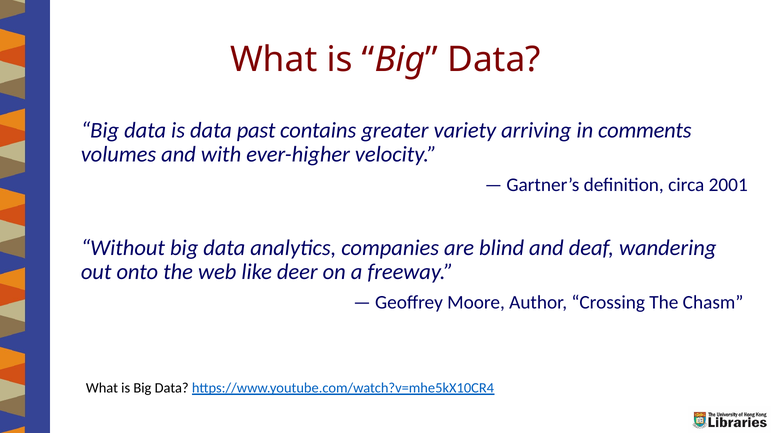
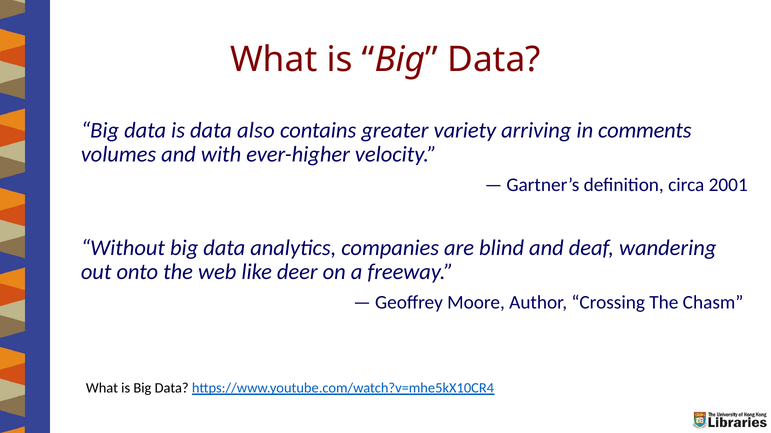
past: past -> also (256, 130)
